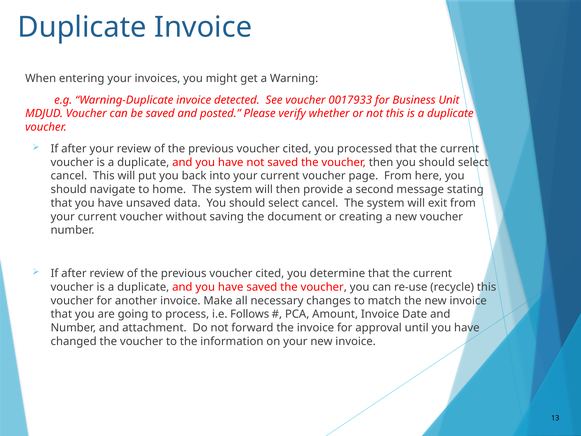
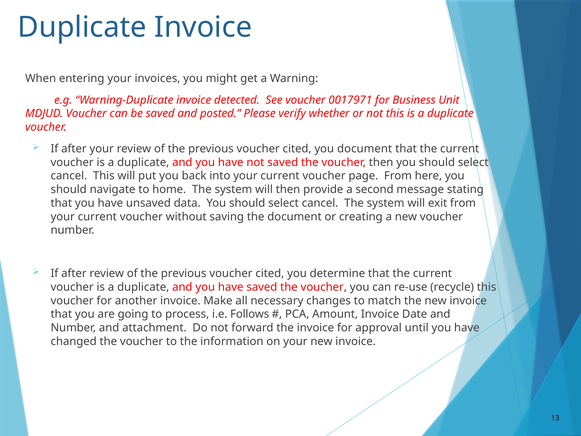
0017933: 0017933 -> 0017971 (350, 100)
you processed: processed -> document (365, 149)
